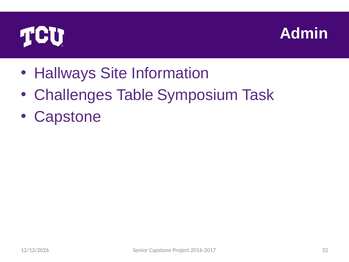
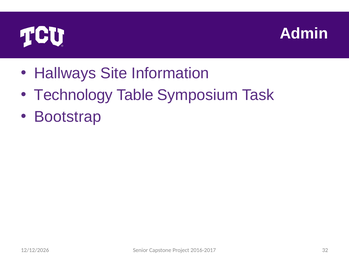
Challenges: Challenges -> Technology (73, 95)
Capstone: Capstone -> Bootstrap (68, 117)
